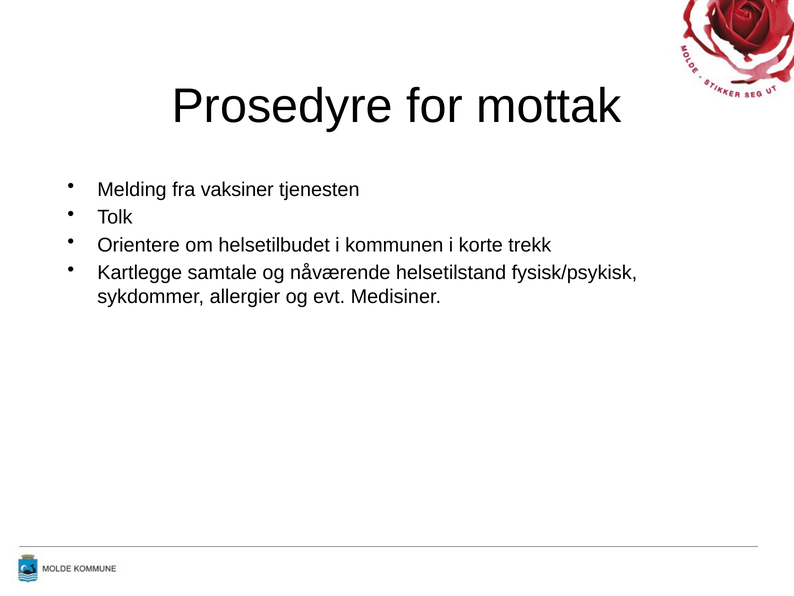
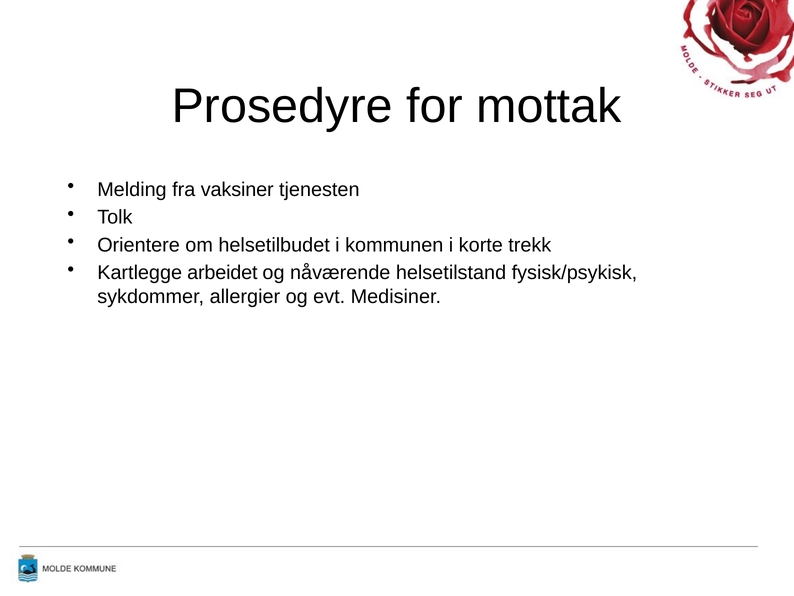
samtale: samtale -> arbeidet (222, 273)
